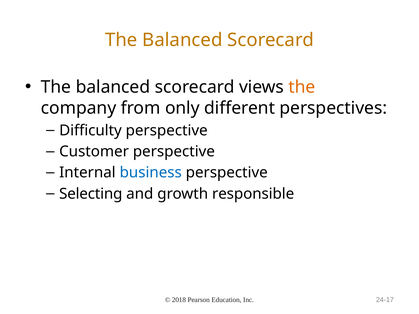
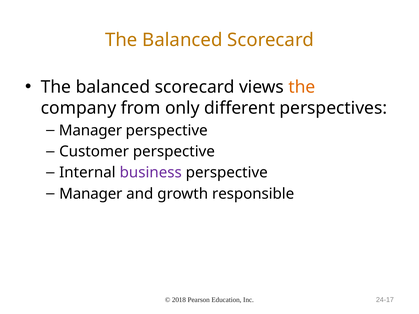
Difficulty: Difficulty -> Manager (91, 130)
business colour: blue -> purple (151, 173)
Selecting: Selecting -> Manager (91, 194)
